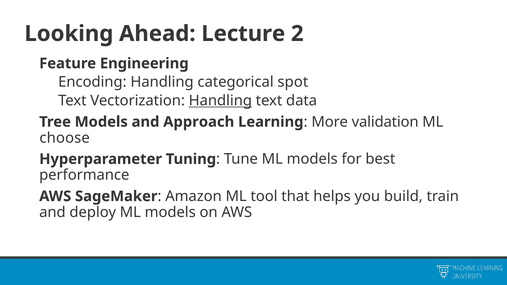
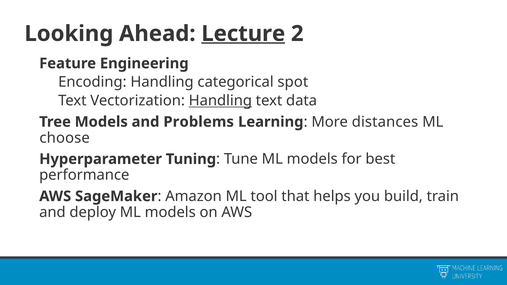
Lecture underline: none -> present (243, 34)
Approach: Approach -> Problems (199, 122)
validation: validation -> distances (385, 122)
